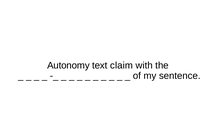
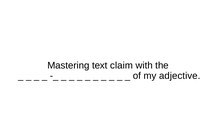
Autonomy: Autonomy -> Mastering (68, 66)
sentence: sentence -> adjective (180, 76)
